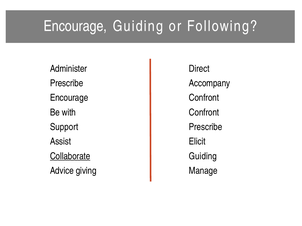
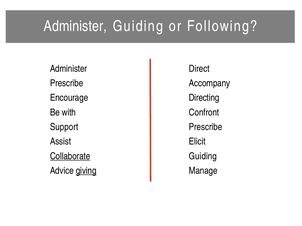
Encourage: Encourage -> Administer (75, 26)
Confront: Confront -> Directing (204, 98)
giving underline: none -> present (86, 171)
